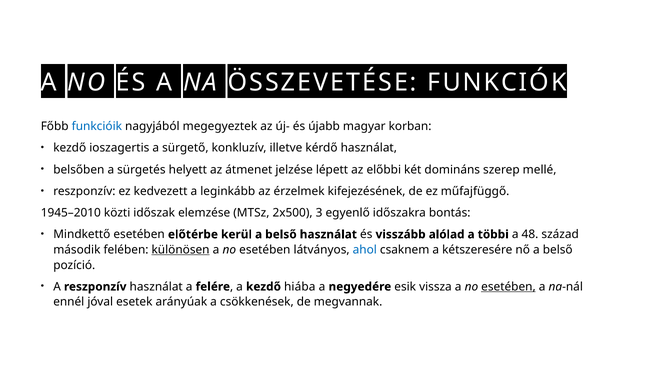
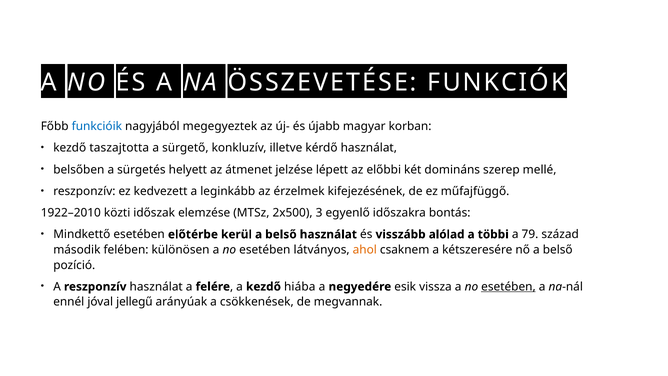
ioszagertis: ioszagertis -> taszajtotta (119, 148)
1945–2010: 1945–2010 -> 1922–2010 (71, 213)
48: 48 -> 79 (530, 234)
különösen underline: present -> none (181, 250)
ahol colour: blue -> orange (365, 250)
esetek: esetek -> jellegű (134, 302)
